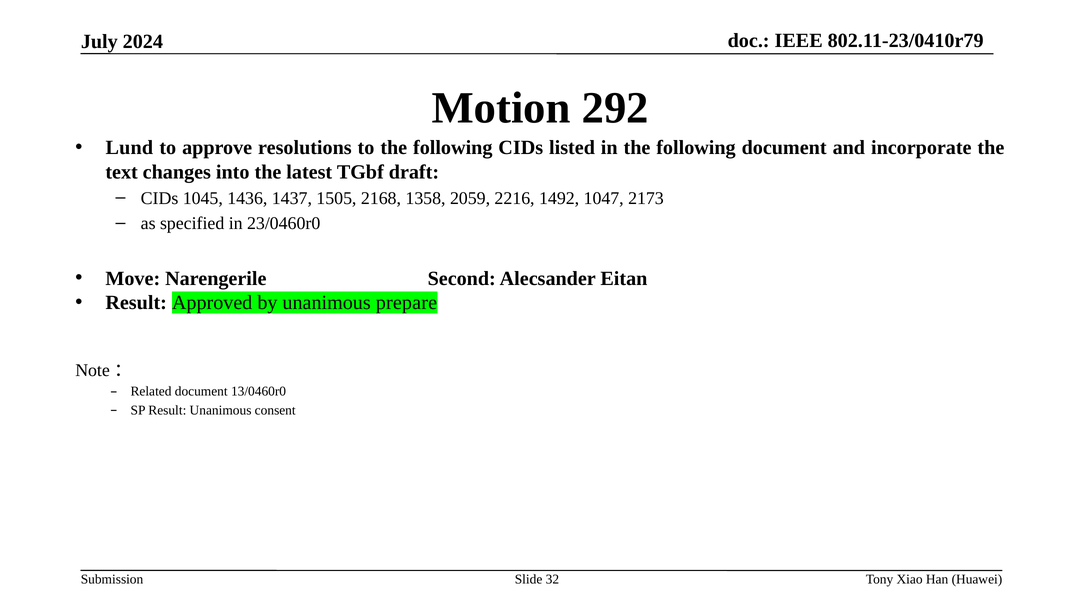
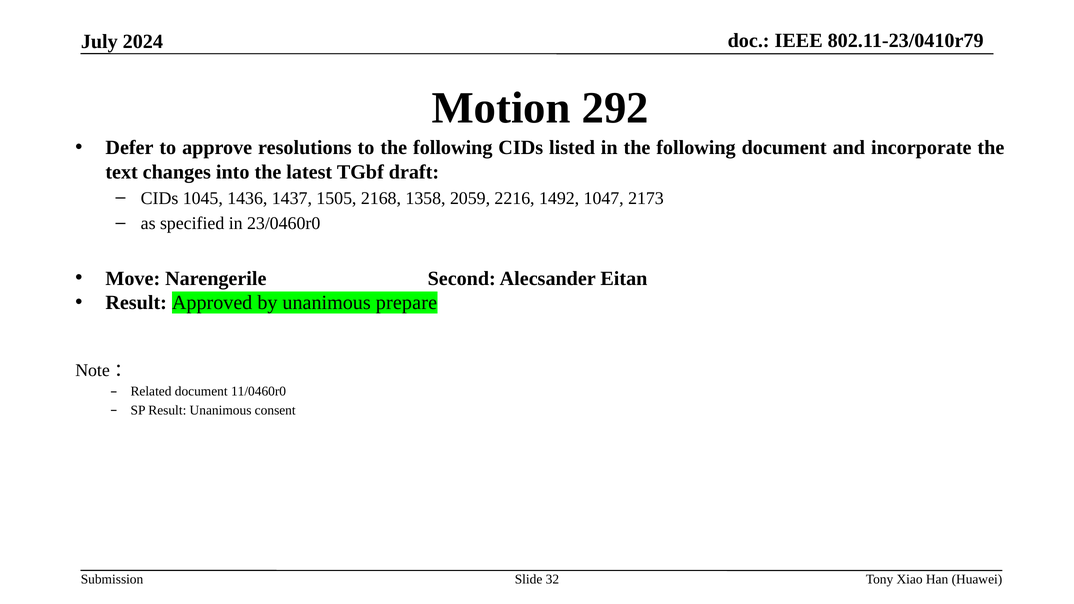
Lund: Lund -> Defer (129, 148)
13/0460r0: 13/0460r0 -> 11/0460r0 (259, 391)
